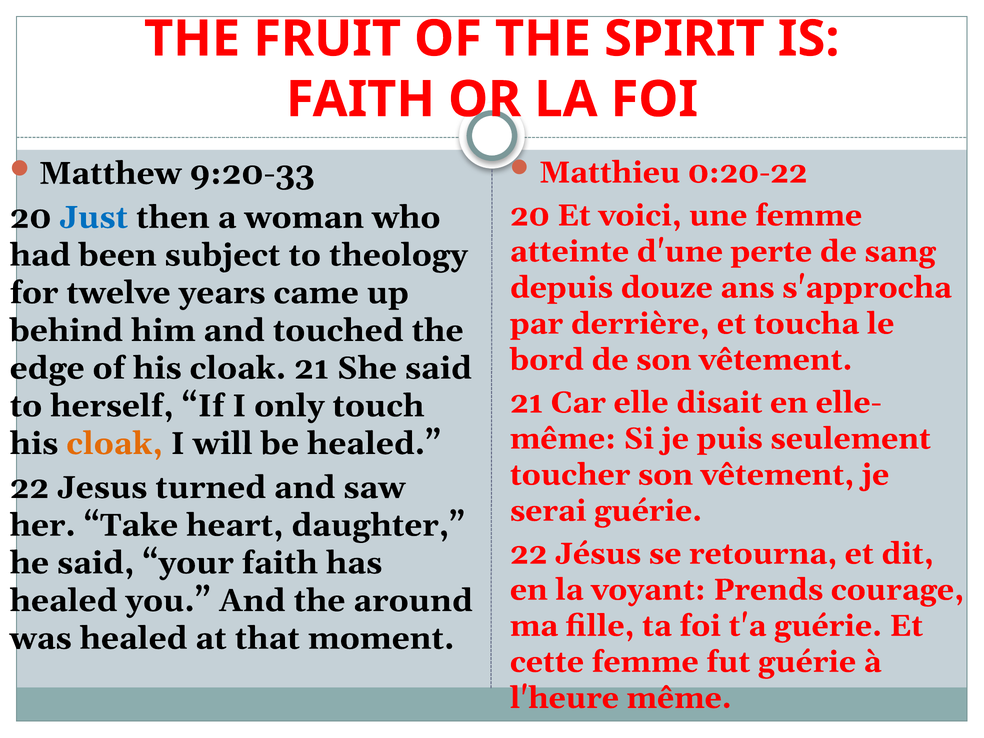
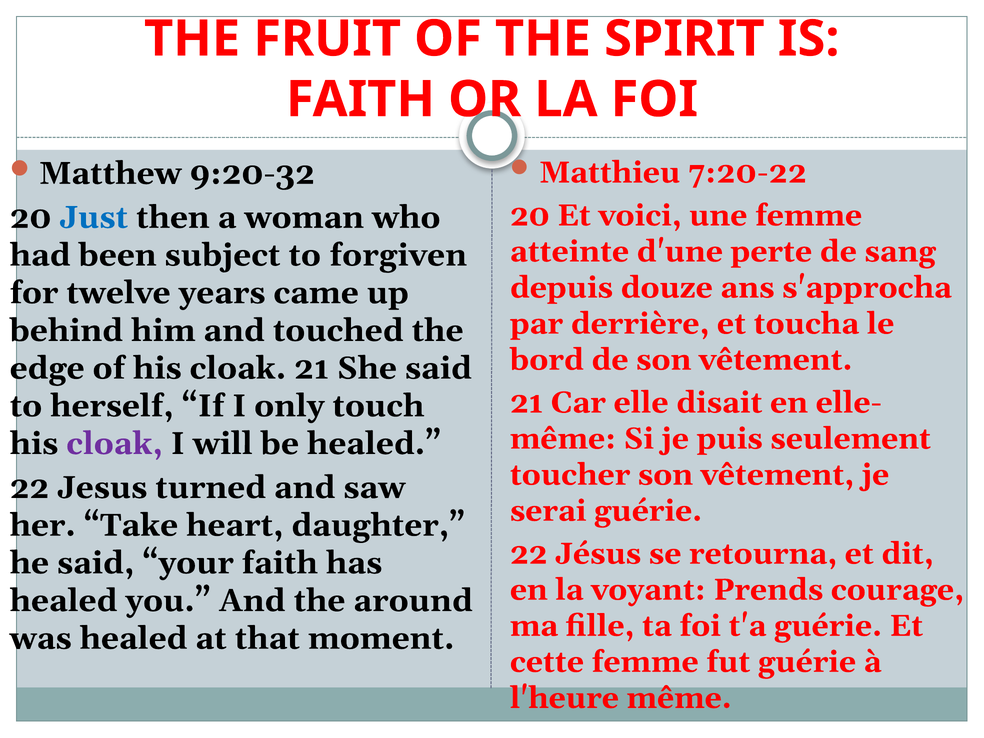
0:20-22: 0:20-22 -> 7:20-22 (747, 173)
9:20-33: 9:20-33 -> 9:20-32 (252, 173)
theology: theology -> forgiven (398, 255)
cloak colour: orange -> purple (114, 444)
